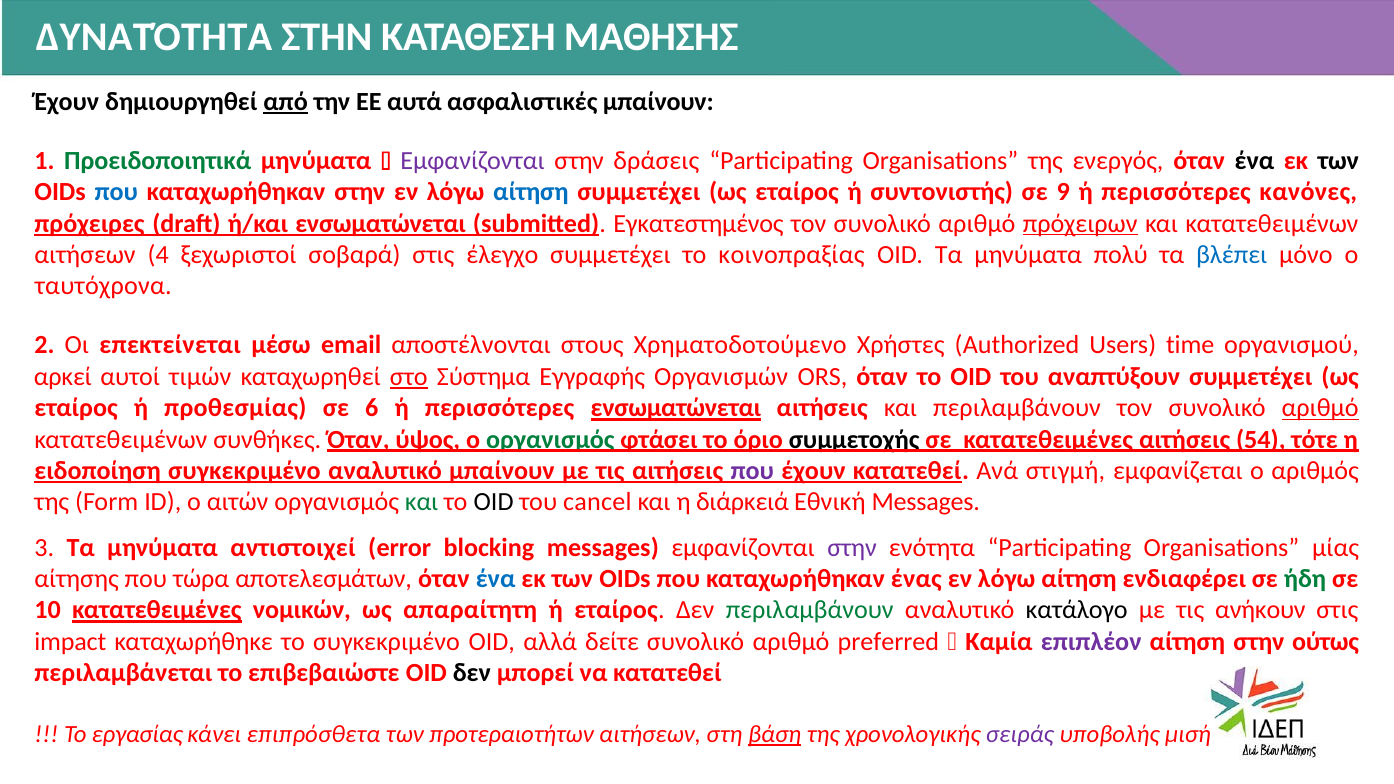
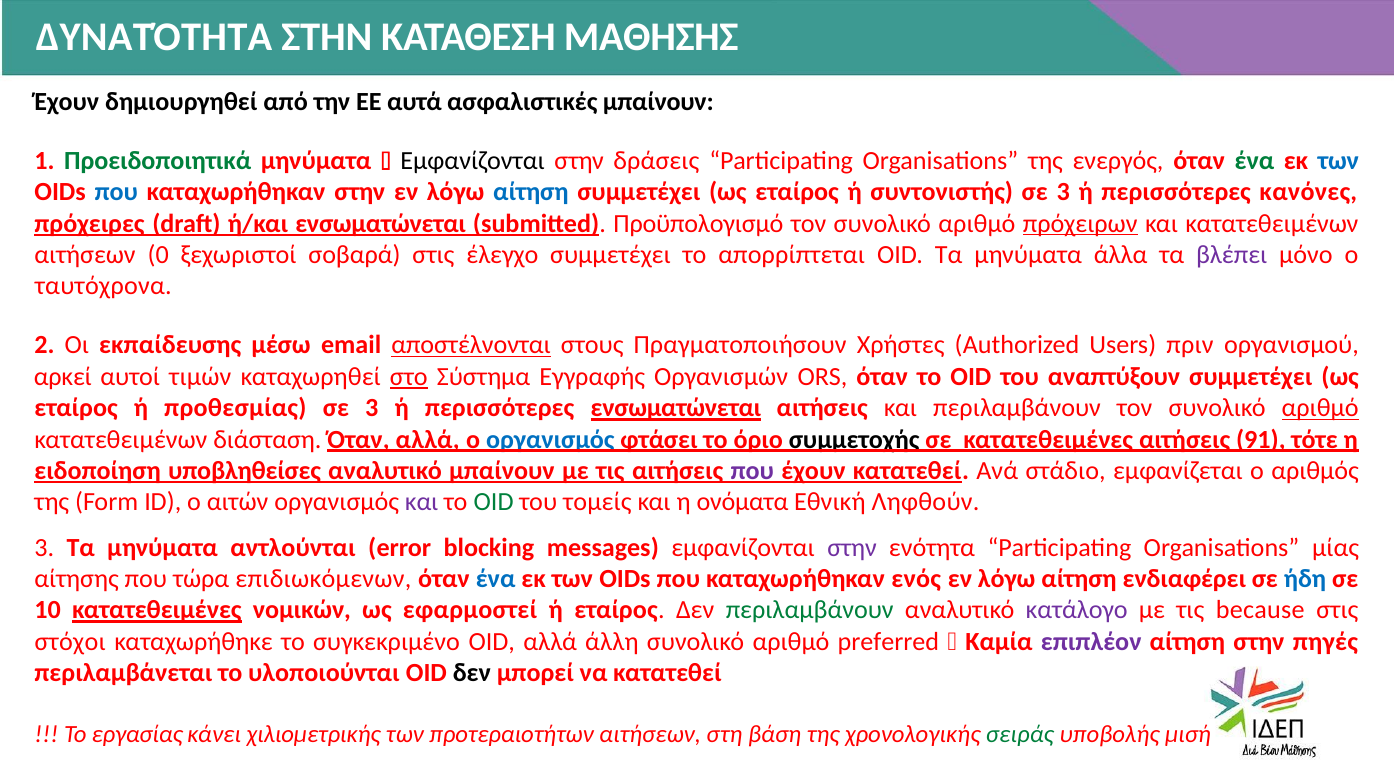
από underline: present -> none (286, 102)
Εμφανίζονται colour: purple -> black (473, 161)
ένα colour: black -> green (1254, 161)
των colour: black -> blue (1338, 161)
συντονιστής σε 9: 9 -> 3 (1063, 192)
Εγκατεστημένος: Εγκατεστημένος -> Προϋπολογισμό (698, 223)
4: 4 -> 0 (158, 255)
κοινοπραξίας: κοινοπραξίας -> απορρίπτεται (792, 255)
πολύ: πολύ -> άλλα (1121, 255)
βλέπει colour: blue -> purple (1232, 255)
επεκτείνεται: επεκτείνεται -> εκπαίδευσης (170, 345)
αποστέλνονται underline: none -> present (471, 345)
Χρηματοδοτούμενο: Χρηματοδοτούμενο -> Πραγματοποιήσουν (740, 345)
time: time -> πριν (1190, 345)
6: 6 -> 3 (372, 408)
συνθήκες: συνθήκες -> διάσταση (267, 439)
Όταν ύψος: ύψος -> αλλά (428, 439)
οργανισμός colour: green -> blue (550, 439)
54: 54 -> 91 (1261, 439)
ειδοποίηση συγκεκριμένο: συγκεκριμένο -> υποβληθείσες (245, 471)
στιγμή: στιγμή -> στάδιο (1066, 471)
και colour: green -> purple (422, 502)
OID colour: black -> green (494, 502)
cancel: cancel -> τομείς (597, 502)
διάρκειά: διάρκειά -> ονόματα (742, 502)
Εθνική Messages: Messages -> Ληφθούν (926, 502)
αντιστοιχεί: αντιστοιχεί -> αντλούνται (293, 548)
αποτελεσμάτων: αποτελεσμάτων -> επιδιωκόμενων (323, 579)
ένας: ένας -> ενός (916, 579)
ήδη colour: green -> blue (1305, 579)
απαραίτητη: απαραίτητη -> εφαρμοστεί (470, 610)
κατάλογο colour: black -> purple (1077, 610)
ανήκουν: ανήκουν -> because (1260, 610)
impact: impact -> στόχοι (70, 642)
δείτε: δείτε -> άλλη (612, 642)
ούτως: ούτως -> πηγές (1325, 642)
επιβεβαιώστε: επιβεβαιώστε -> υλοποιούνται (324, 673)
επιπρόσθετα: επιπρόσθετα -> χιλιομετρικής (314, 735)
βάση underline: present -> none (775, 735)
σειράς colour: purple -> green (1020, 735)
